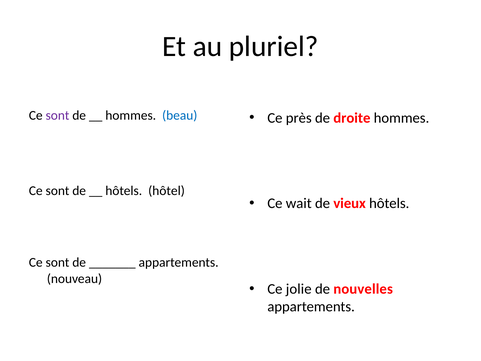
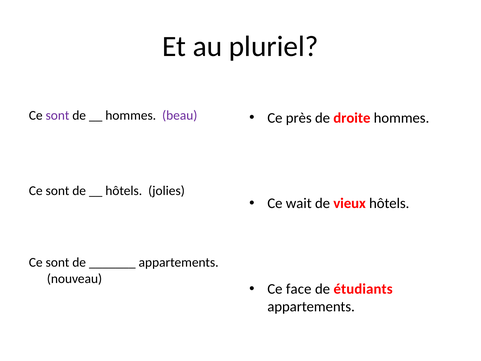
beau colour: blue -> purple (180, 115)
hôtel: hôtel -> jolies (167, 191)
jolie: jolie -> face (299, 289)
nouvelles: nouvelles -> étudiants (363, 289)
